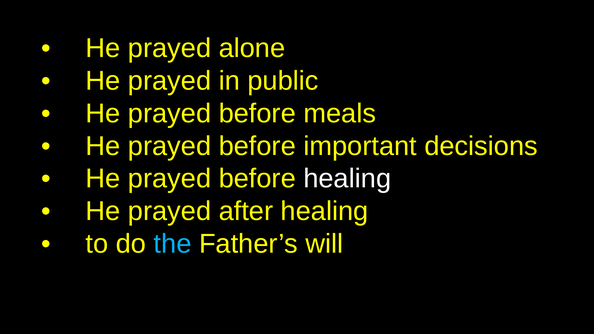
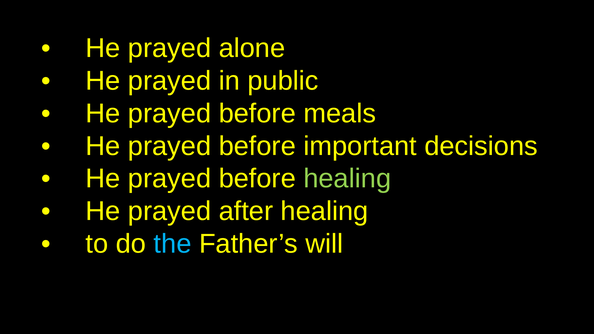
healing colour: white -> light green (347, 179)
